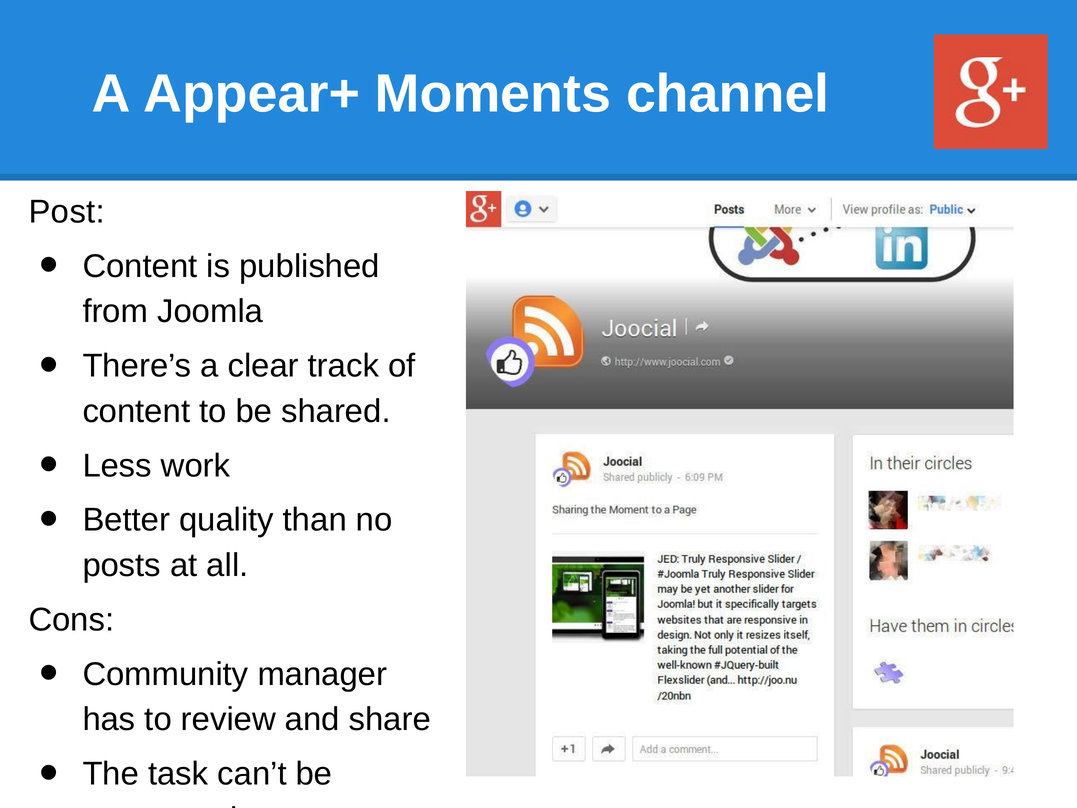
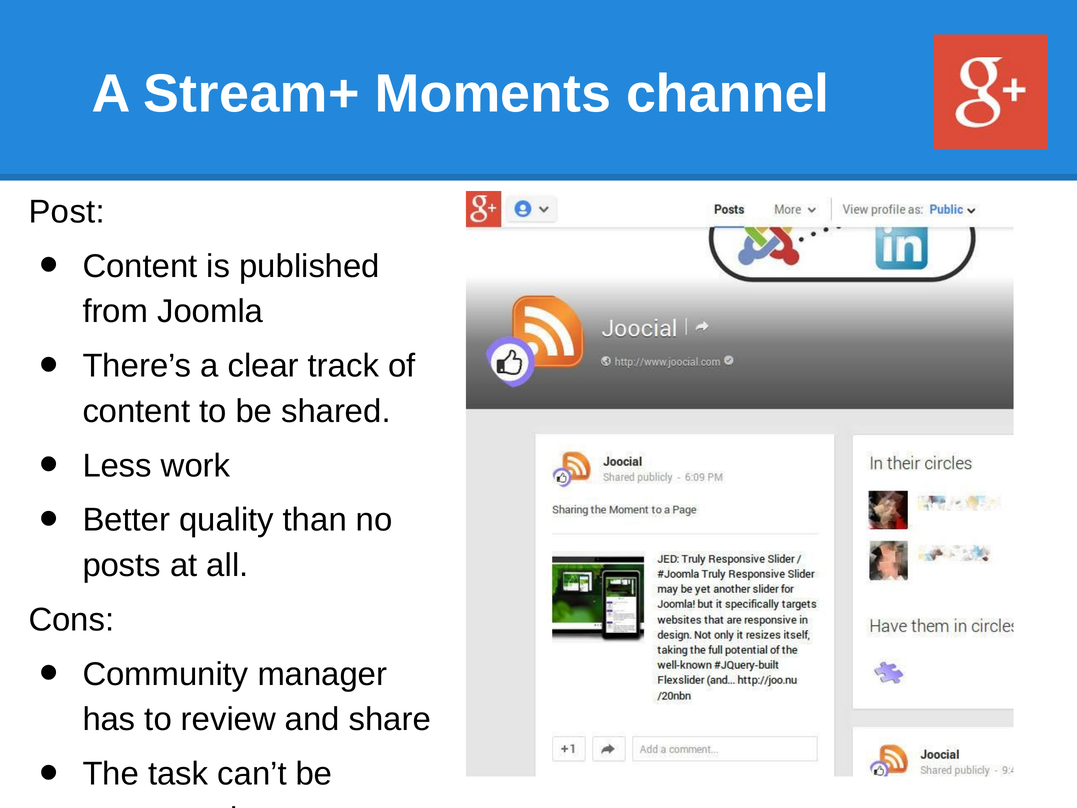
Appear+: Appear+ -> Stream+ (251, 94)
